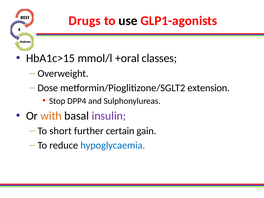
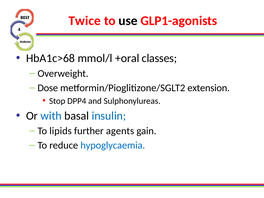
Drugs: Drugs -> Twice (85, 21)
HbA1c>15: HbA1c>15 -> HbA1c>68 (50, 58)
with colour: orange -> blue (51, 116)
insulin colour: purple -> blue (109, 116)
short: short -> lipids (61, 131)
certain: certain -> agents (120, 131)
